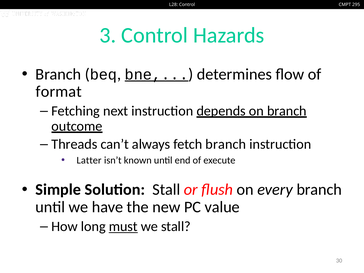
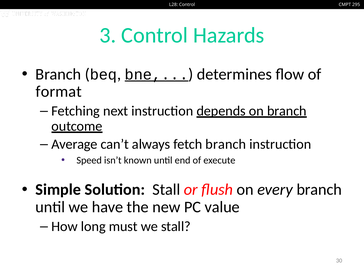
Threads: Threads -> Average (74, 144)
Latter: Latter -> Speed (89, 160)
must underline: present -> none (123, 227)
